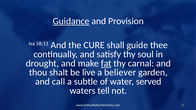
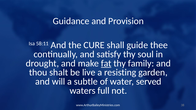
Guidance underline: present -> none (71, 21)
carnal: carnal -> family (141, 63)
believer: believer -> resisting (120, 73)
call: call -> will (59, 82)
tell: tell -> full (104, 91)
